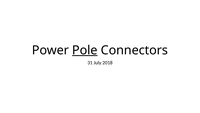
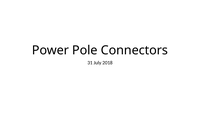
Pole underline: present -> none (85, 50)
